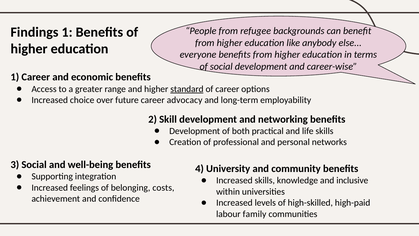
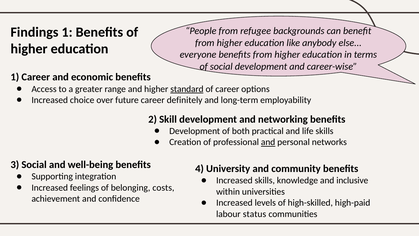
advocacy: advocacy -> definitely (185, 100)
and underline: none -> present (268, 142)
family: family -> status (255, 214)
